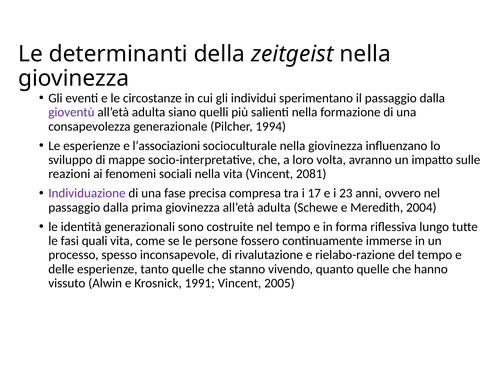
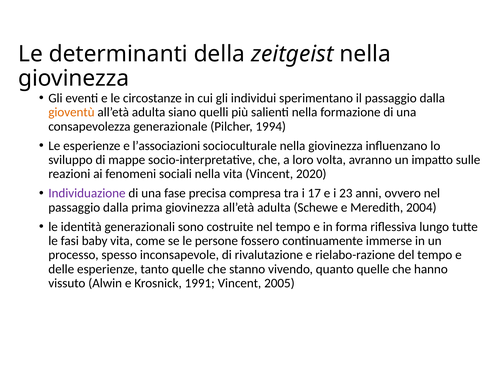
gioventù colour: purple -> orange (71, 112)
2081: 2081 -> 2020 (311, 174)
quali: quali -> baby (95, 241)
